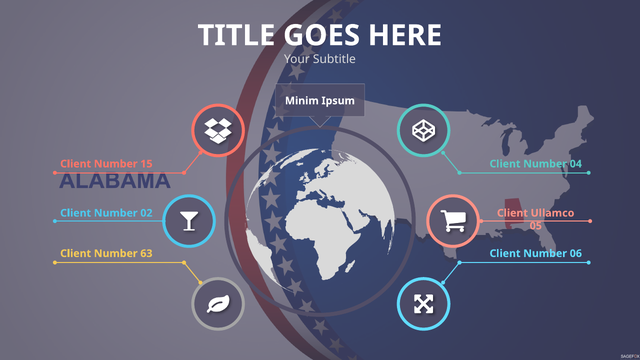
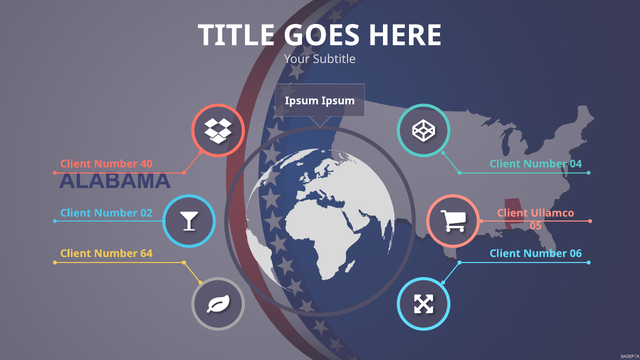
Minim: Minim -> Ipsum (302, 101)
15: 15 -> 40 (146, 164)
63: 63 -> 64 (146, 254)
